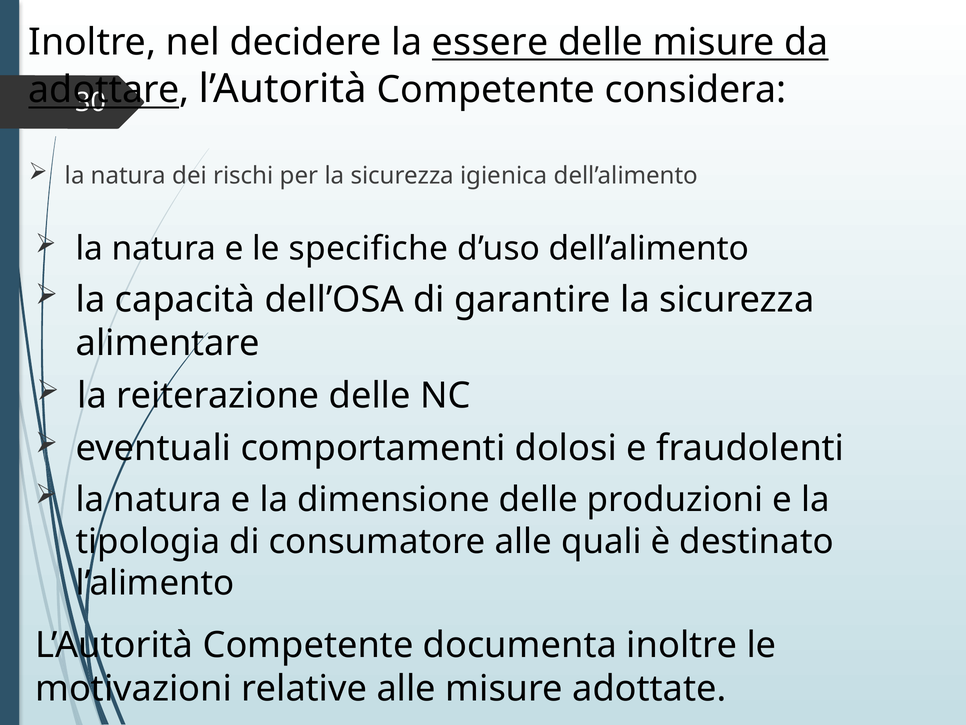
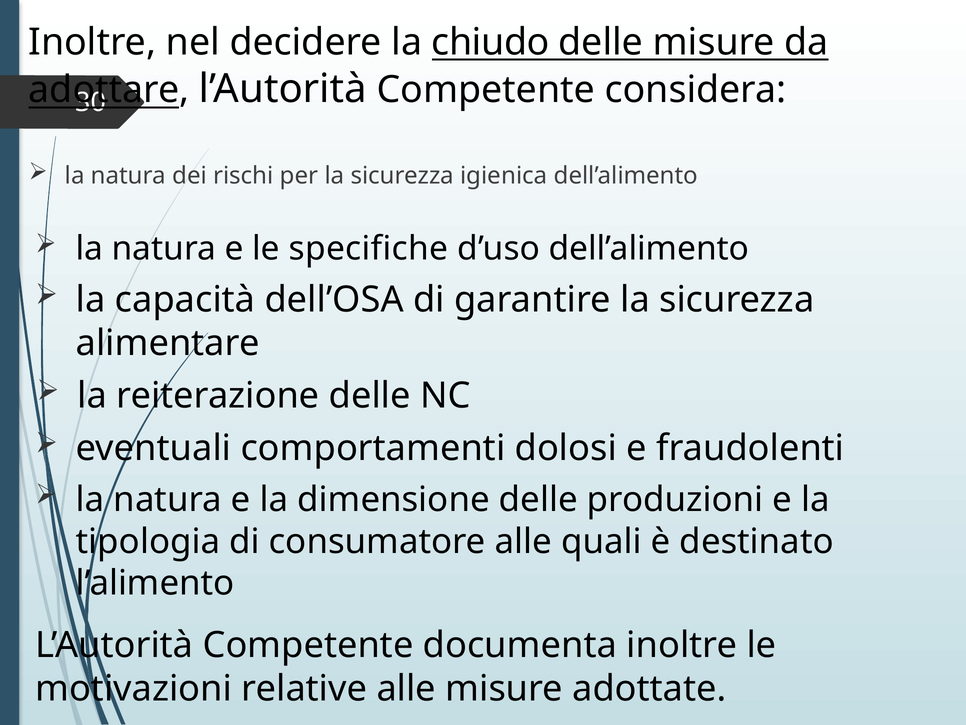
essere: essere -> chiudo (491, 42)
